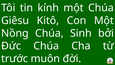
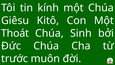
Nồng: Nồng -> Thoát (15, 33)
